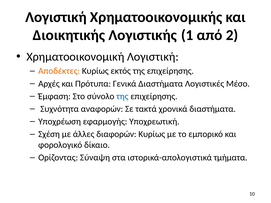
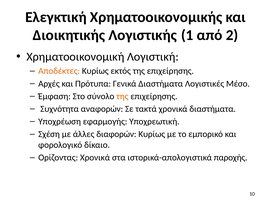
Λογιστική: Λογιστική -> Ελεγκτική (56, 17)
της colour: blue -> orange (122, 96)
Ορίζοντας Σύναψη: Σύναψη -> Χρονικά (95, 158)
τμήματα: τμήματα -> παροχής (231, 158)
